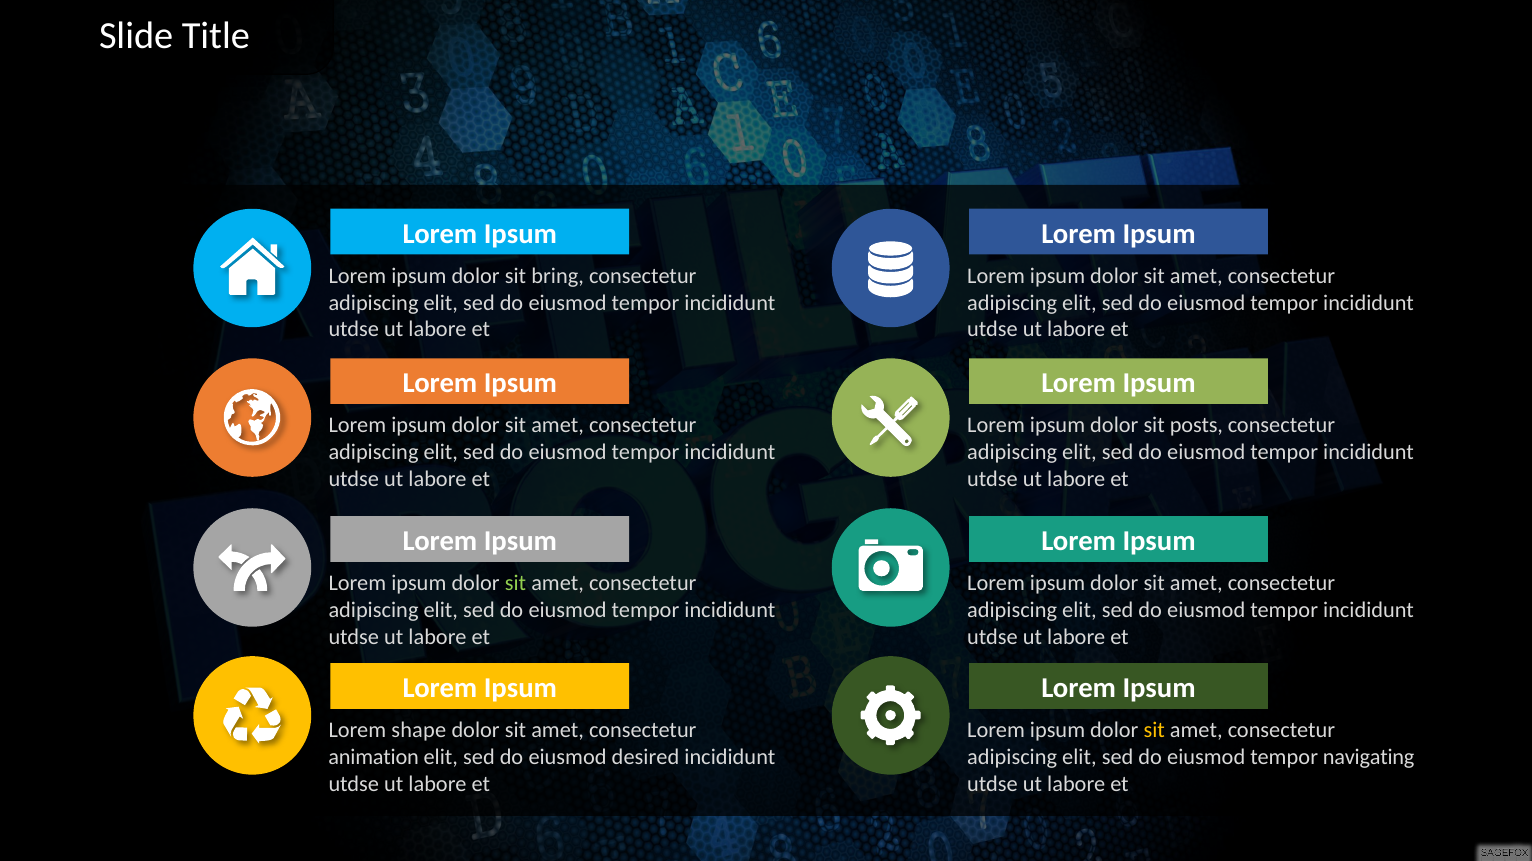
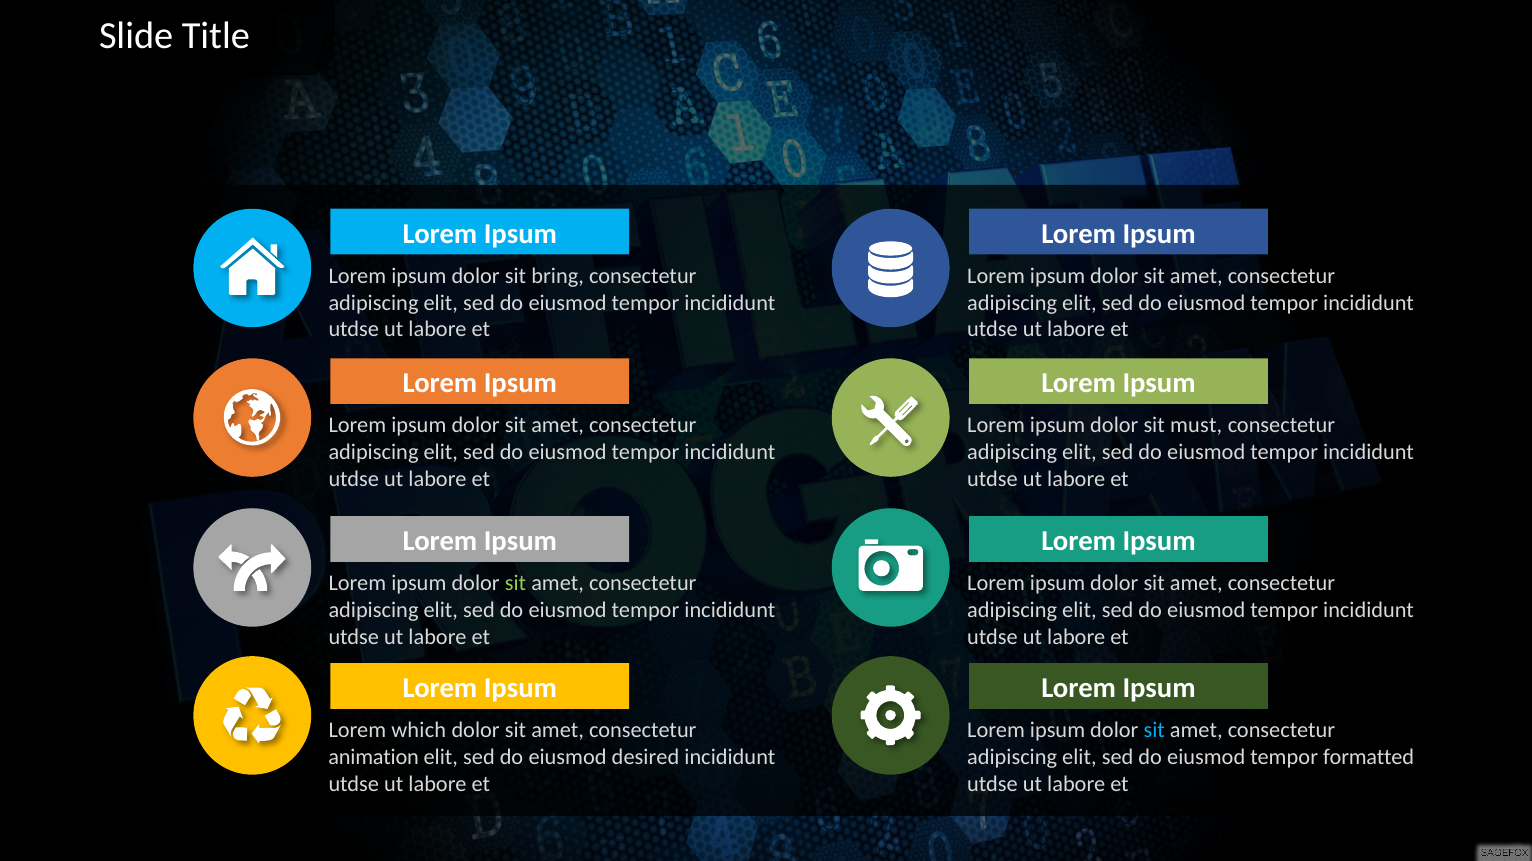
posts: posts -> must (1196, 426)
shape: shape -> which (419, 731)
sit colour: yellow -> light blue (1154, 731)
navigating: navigating -> formatted (1369, 758)
